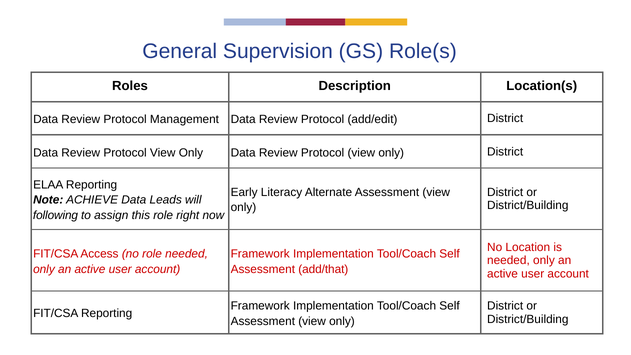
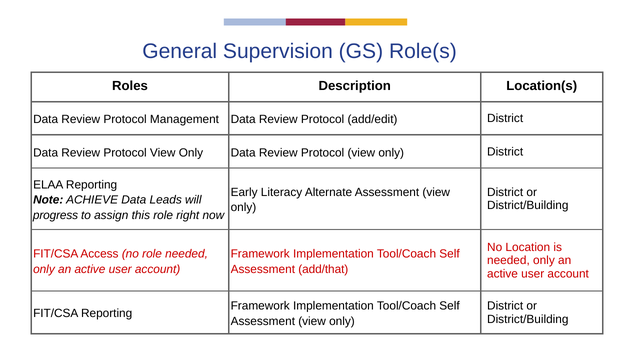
following: following -> progress (56, 215)
